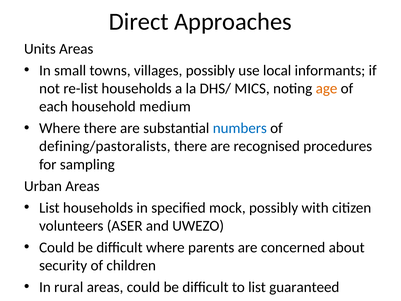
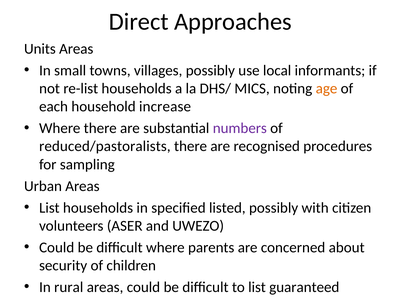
medium: medium -> increase (165, 107)
numbers colour: blue -> purple (240, 128)
defining/pastoralists: defining/pastoralists -> reduced/pastoralists (105, 146)
mock: mock -> listed (227, 208)
